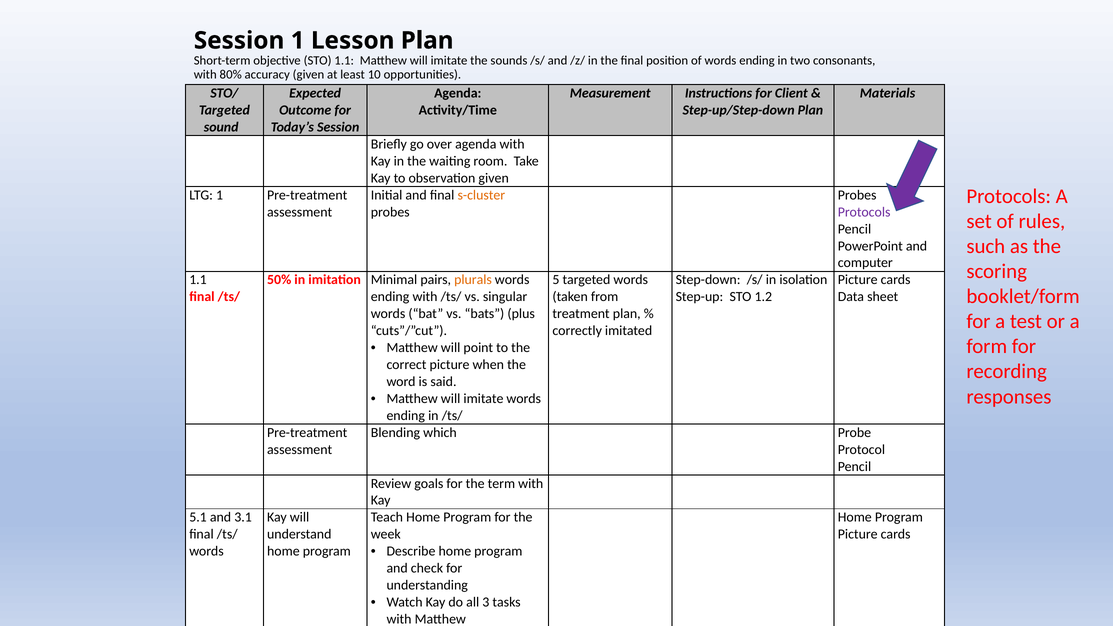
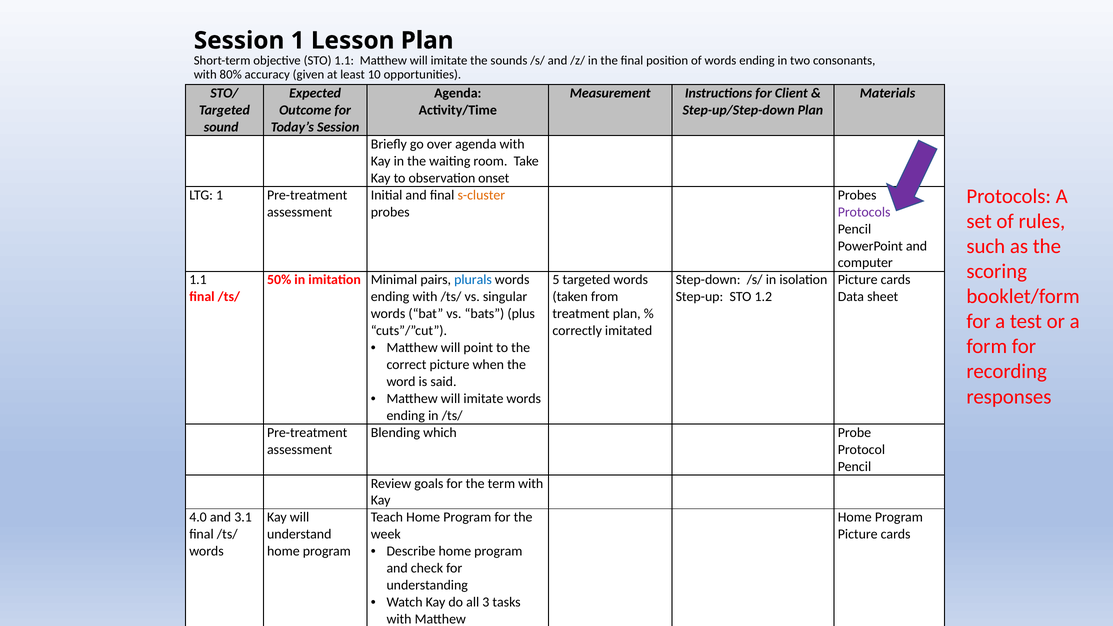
observation given: given -> onset (494, 178)
plurals colour: orange -> blue (473, 280)
5.1: 5.1 -> 4.0 (198, 517)
